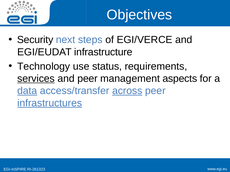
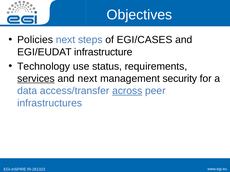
Security: Security -> Policies (35, 40)
EGI/VERCE: EGI/VERCE -> EGI/CASES (145, 40)
and peer: peer -> next (87, 79)
aspects: aspects -> security (180, 79)
data underline: present -> none (27, 91)
infrastructures underline: present -> none (50, 103)
